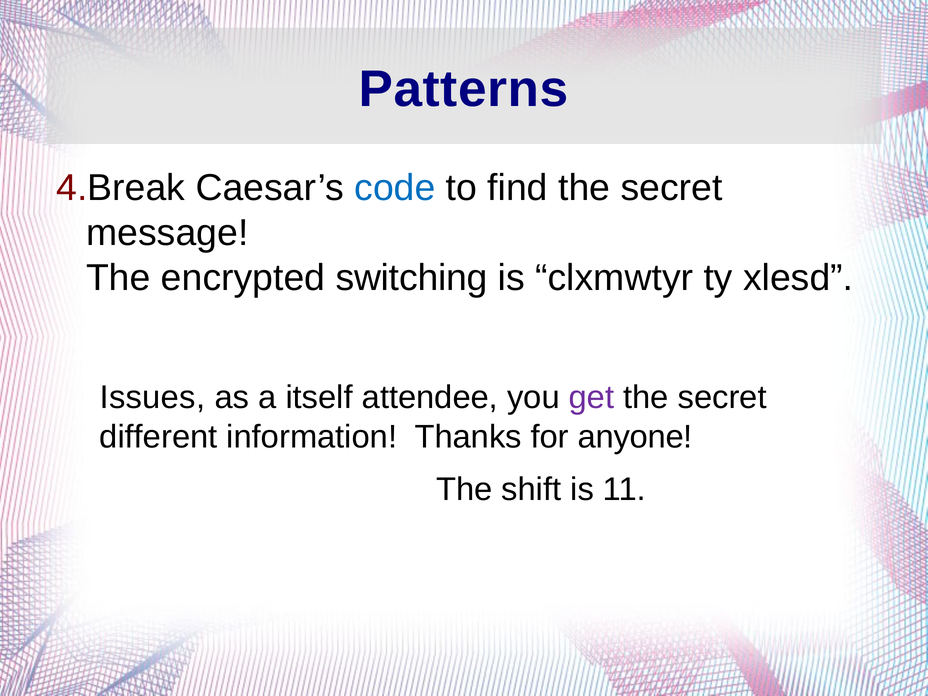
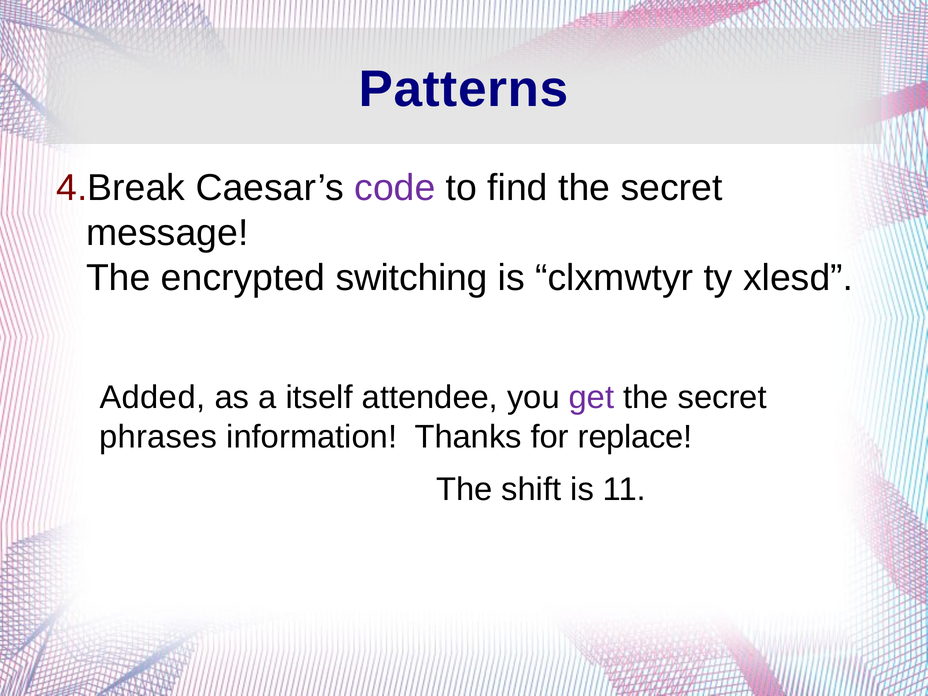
code colour: blue -> purple (395, 188)
Issues: Issues -> Added (152, 398)
different: different -> phrases (158, 437)
anyone: anyone -> replace (635, 437)
